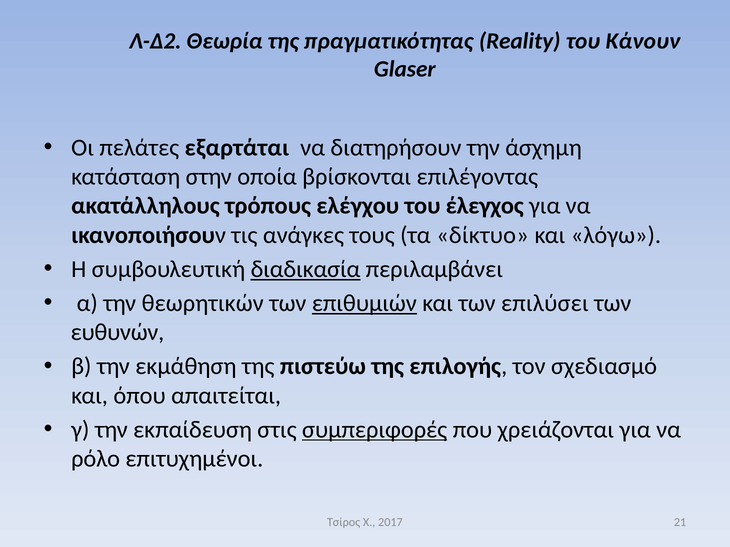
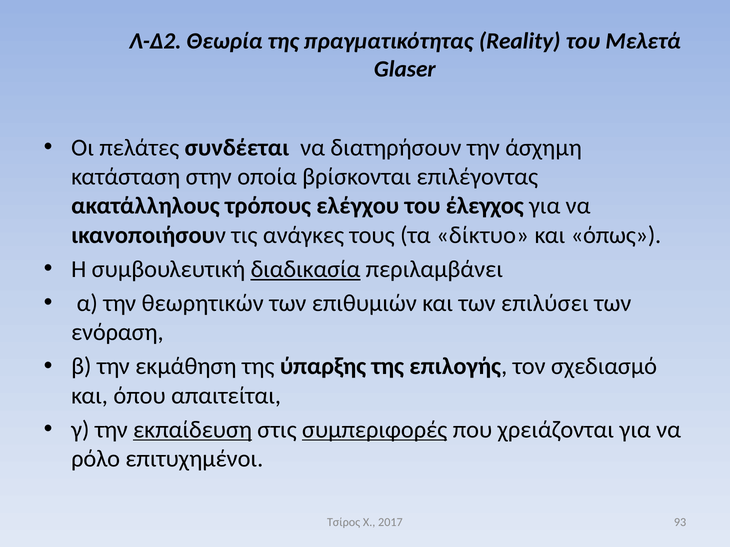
Κάνουν: Κάνουν -> Μελετά (643, 41)
εξαρτάται: εξαρτάται -> συνδέεται (237, 148)
λόγω: λόγω -> όπως (616, 235)
επιθυμιών underline: present -> none (364, 303)
ευθυνών: ευθυνών -> ενόραση (117, 333)
πιστεύω: πιστεύω -> ύπαρξης (323, 367)
εκπαίδευση underline: none -> present (193, 430)
21: 21 -> 93 (680, 523)
